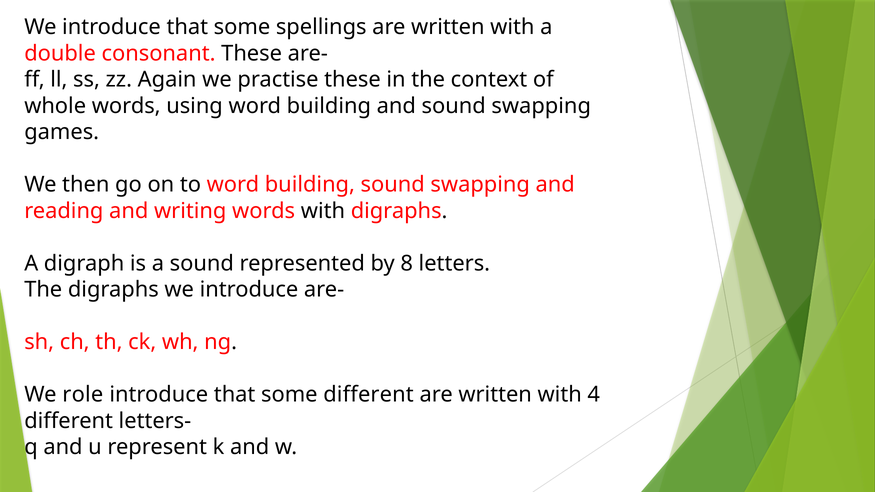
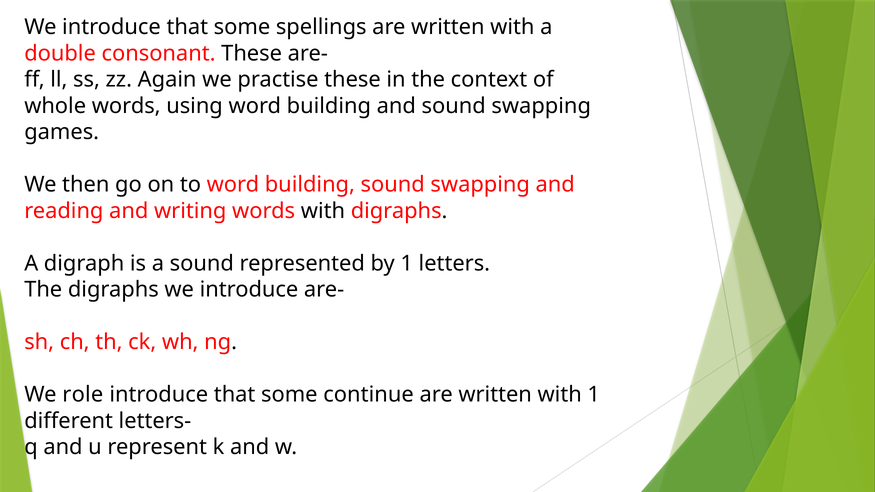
by 8: 8 -> 1 (407, 263)
some different: different -> continue (369, 395)
with 4: 4 -> 1 (594, 395)
